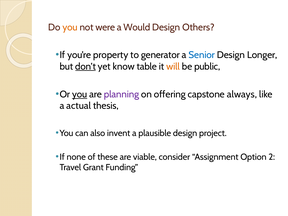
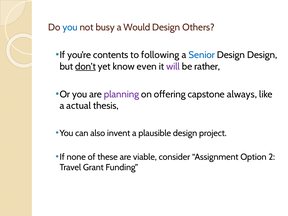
you colour: orange -> blue (70, 27)
were: were -> busy (105, 27)
property: property -> contents (111, 55)
generator: generator -> following (160, 55)
Design Longer: Longer -> Design (262, 55)
table: table -> even (147, 66)
will colour: orange -> purple (173, 66)
public: public -> rather (207, 66)
you underline: present -> none (80, 94)
